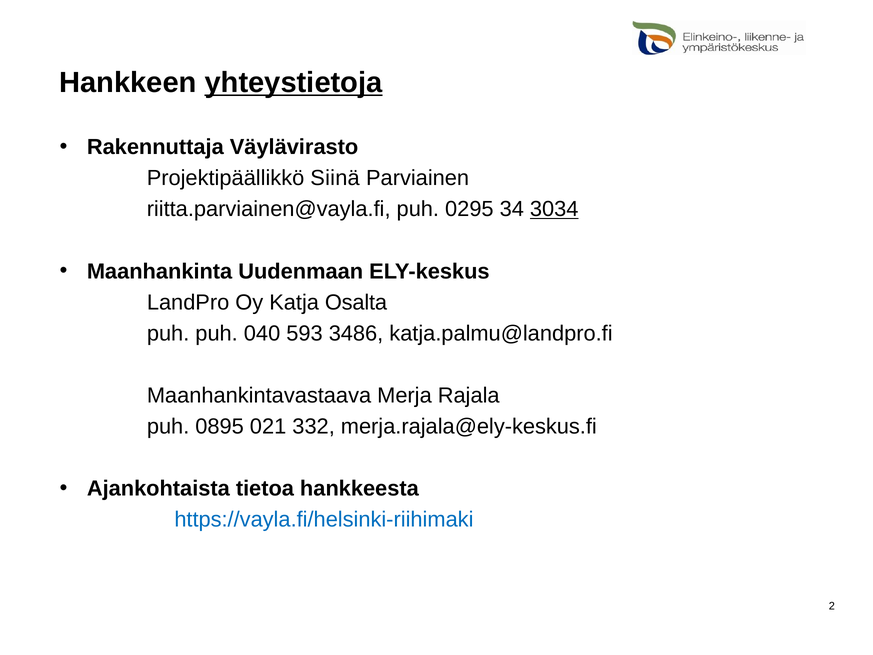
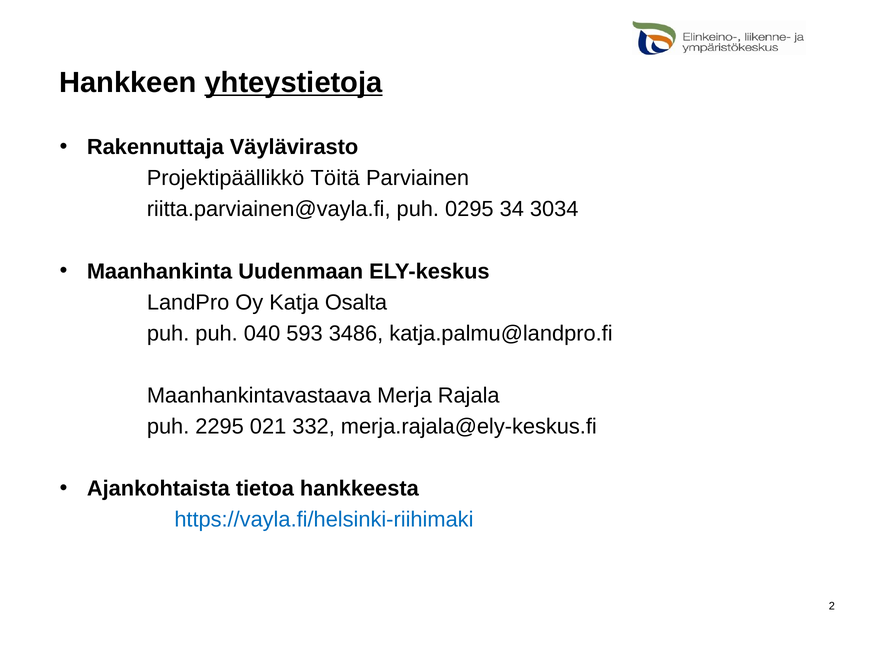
Siinä: Siinä -> Töitä (335, 178)
3034 underline: present -> none (554, 209)
0895: 0895 -> 2295 (220, 426)
